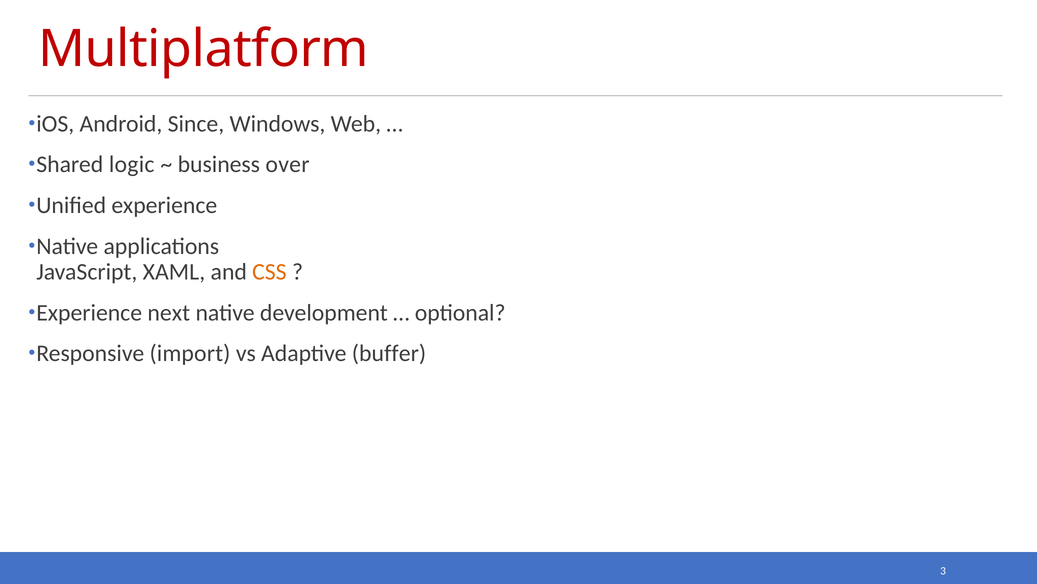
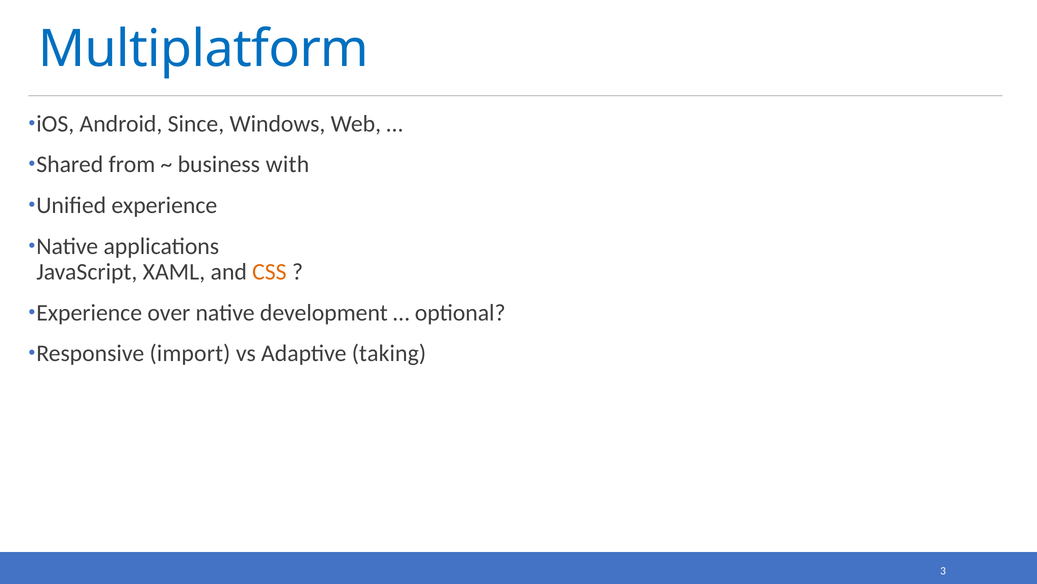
Multiplatform colour: red -> blue (204, 49)
logic: logic -> from (132, 164)
over: over -> with (288, 164)
next: next -> over (169, 312)
buffer: buffer -> taking (389, 353)
